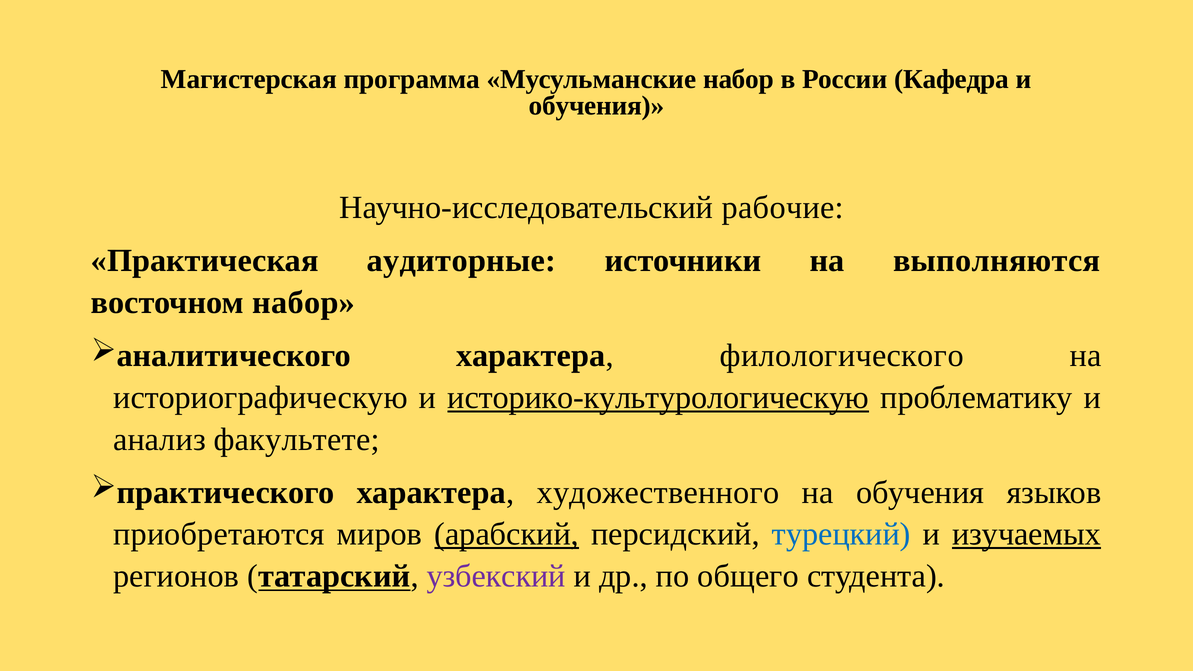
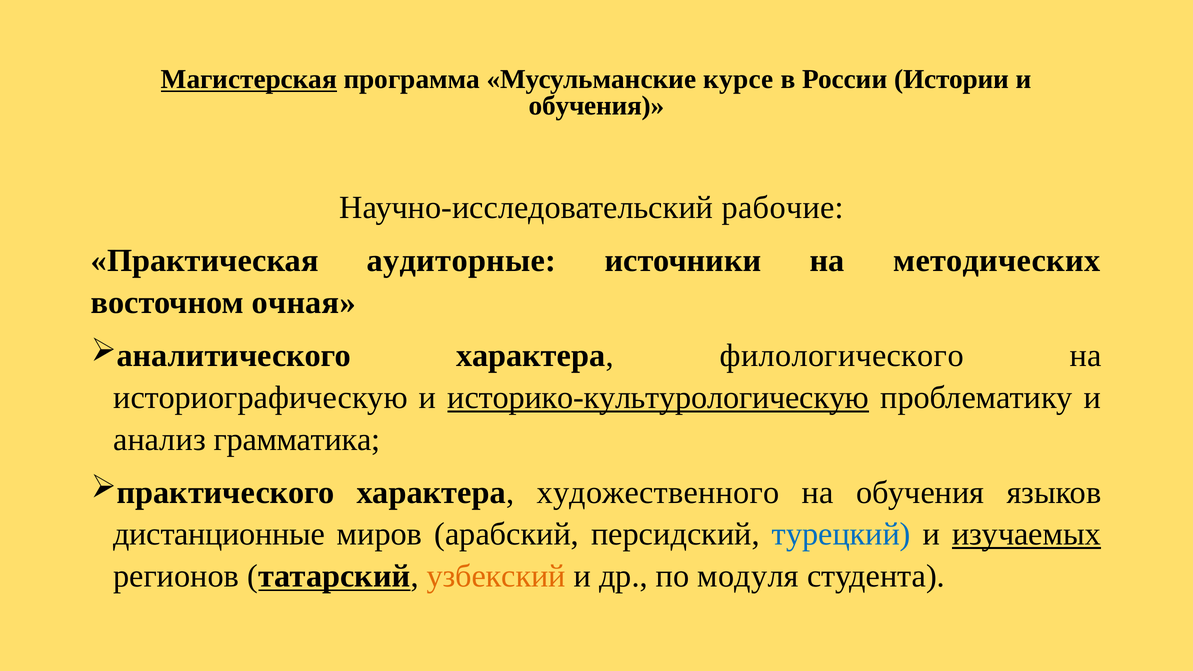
Магистерская underline: none -> present (249, 79)
Мусульманские набор: набор -> курсе (738, 79)
Кафедра: Кафедра -> Истории (952, 79)
выполняются: выполняются -> методических (997, 261)
восточном набор: набор -> очная (304, 303)
факультете: факультете -> грамматика (297, 439)
приобретаются: приобретаются -> дистанционные (219, 534)
арабский underline: present -> none (507, 534)
узбекский colour: purple -> orange (496, 576)
общего: общего -> модуля (748, 576)
